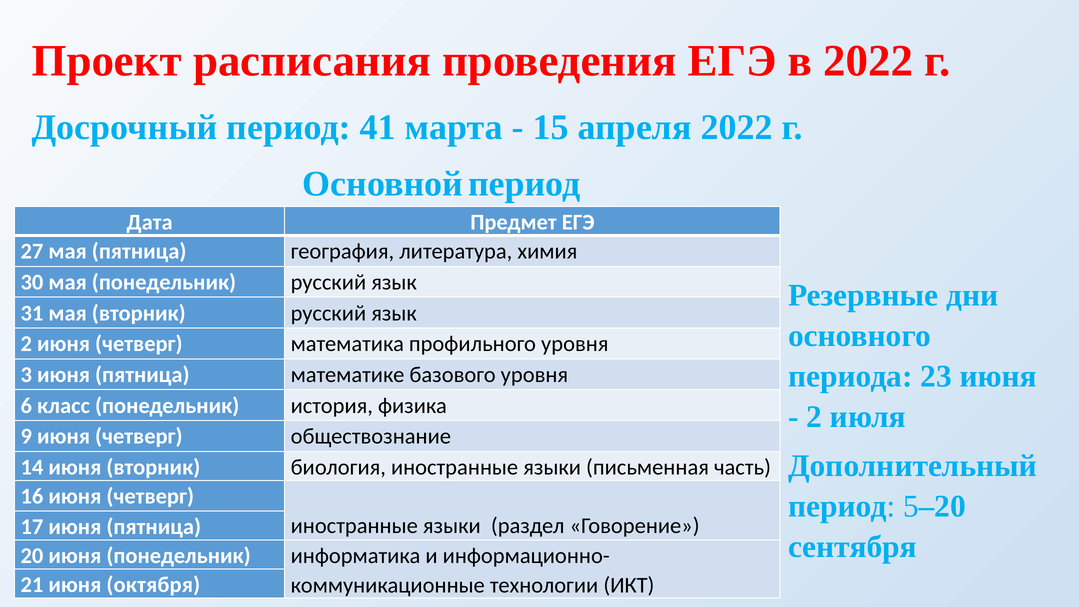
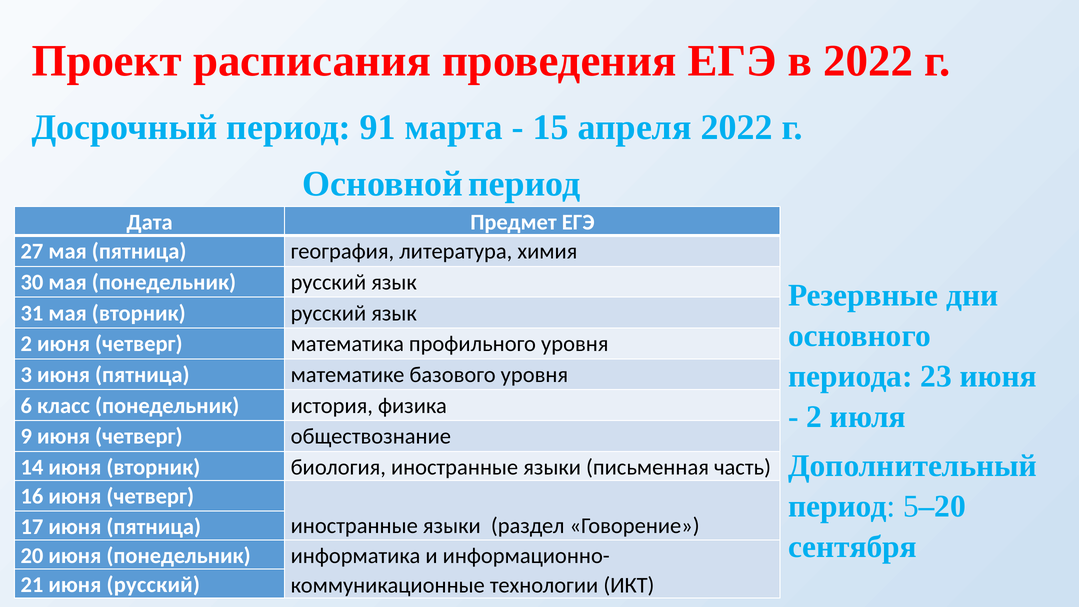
41: 41 -> 91 (378, 127)
июня октября: октября -> русский (153, 585)
